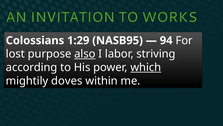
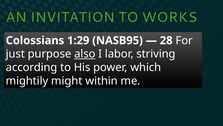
94: 94 -> 28 (166, 40)
lost: lost -> just (15, 54)
which underline: present -> none (146, 67)
doves: doves -> might (67, 80)
